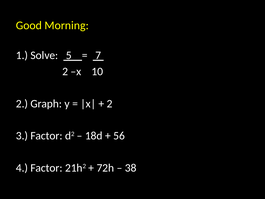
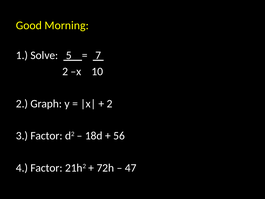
38: 38 -> 47 (131, 168)
